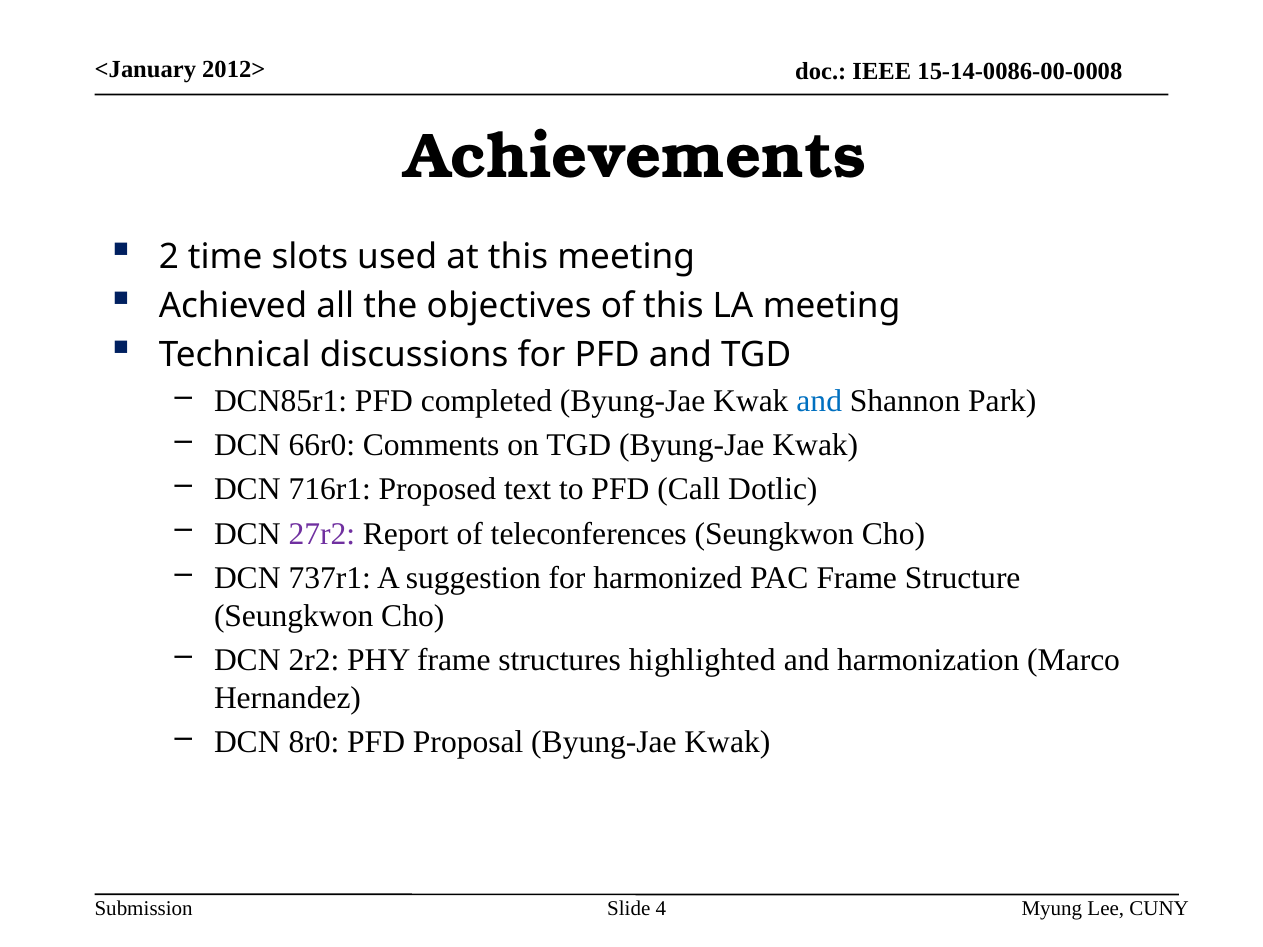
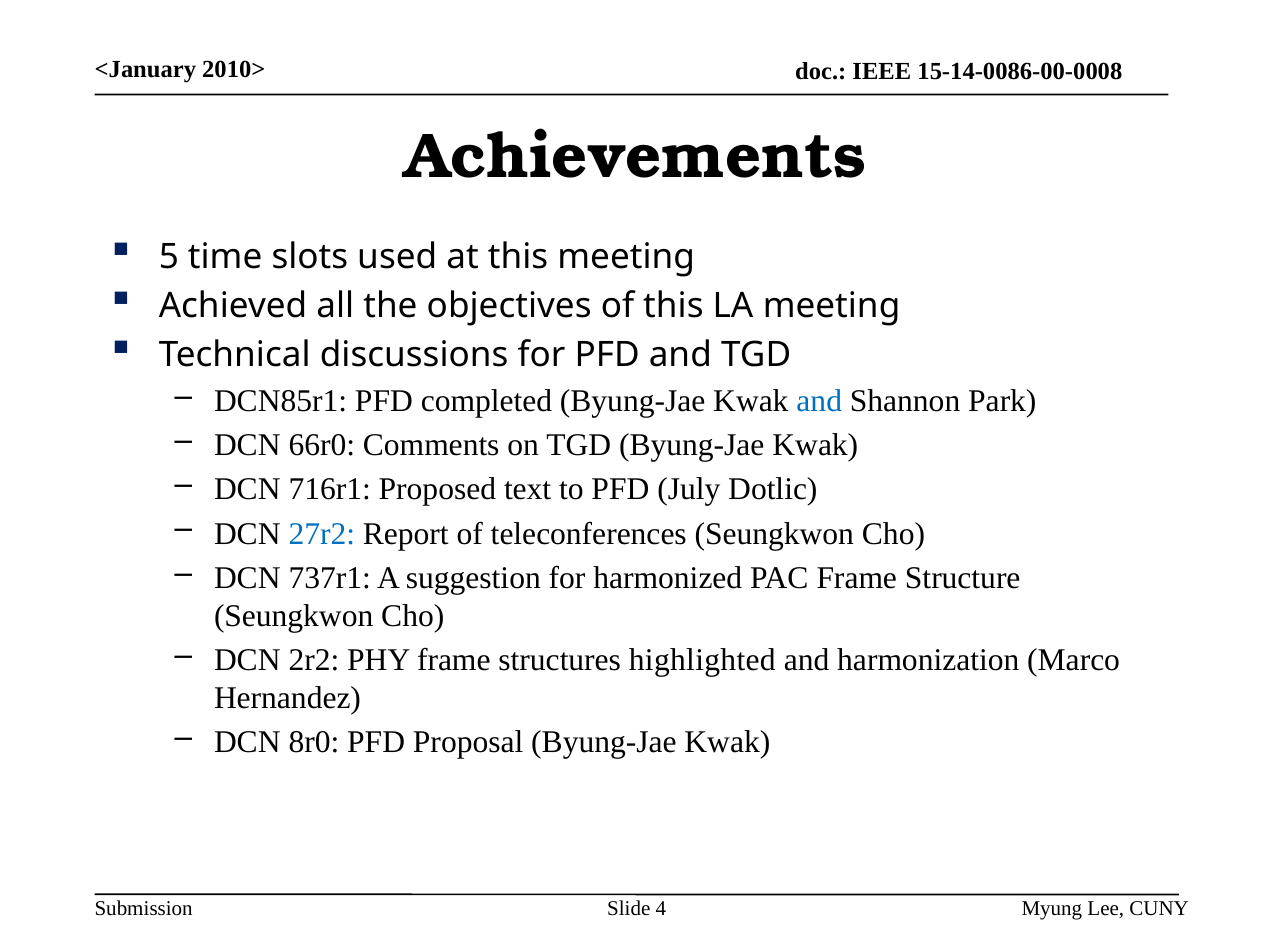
2012>: 2012> -> 2010> (234, 69)
2: 2 -> 5 (169, 257)
Call: Call -> July (689, 490)
27r2 colour: purple -> blue (322, 534)
